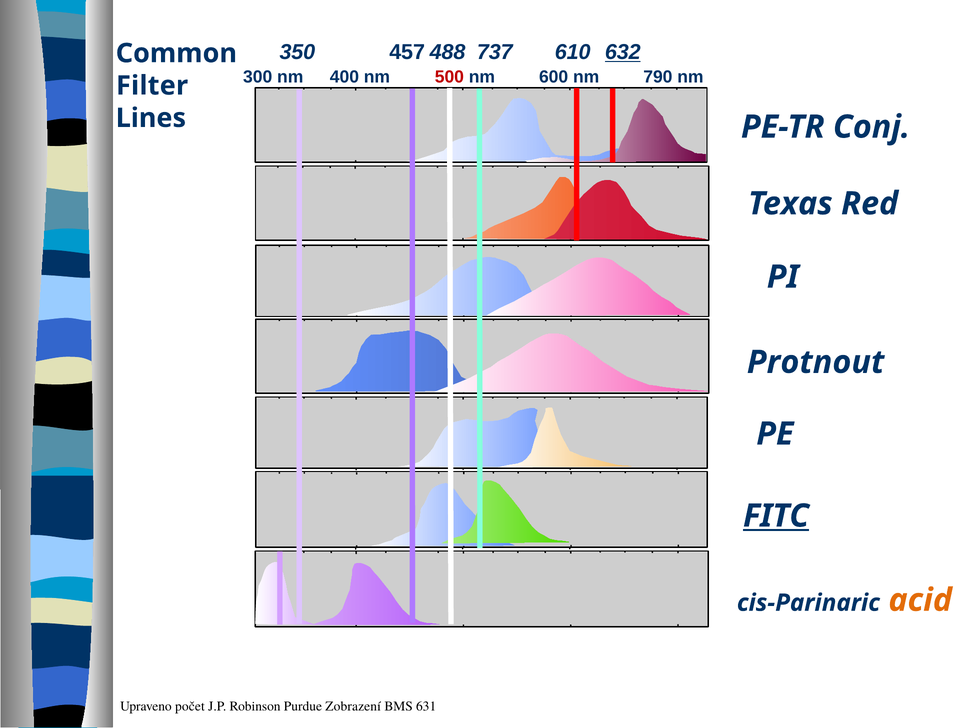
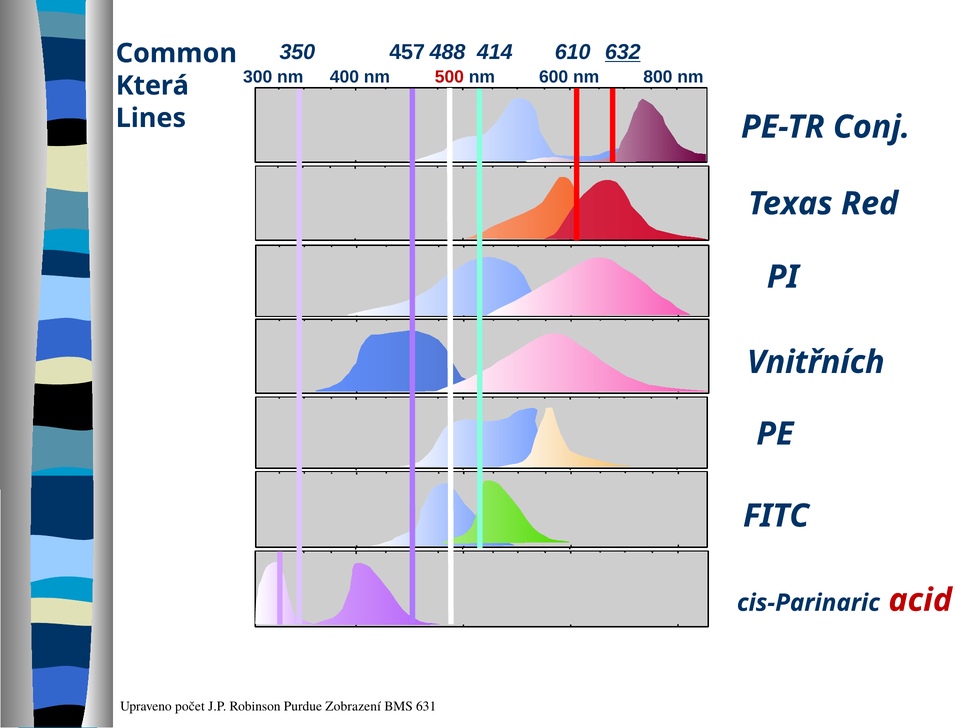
737: 737 -> 414 (495, 52)
790: 790 -> 800 (658, 77)
Filter: Filter -> Která (152, 86)
Protnout: Protnout -> Vnitřních (816, 362)
FITC underline: present -> none (776, 516)
acid colour: orange -> red (920, 600)
